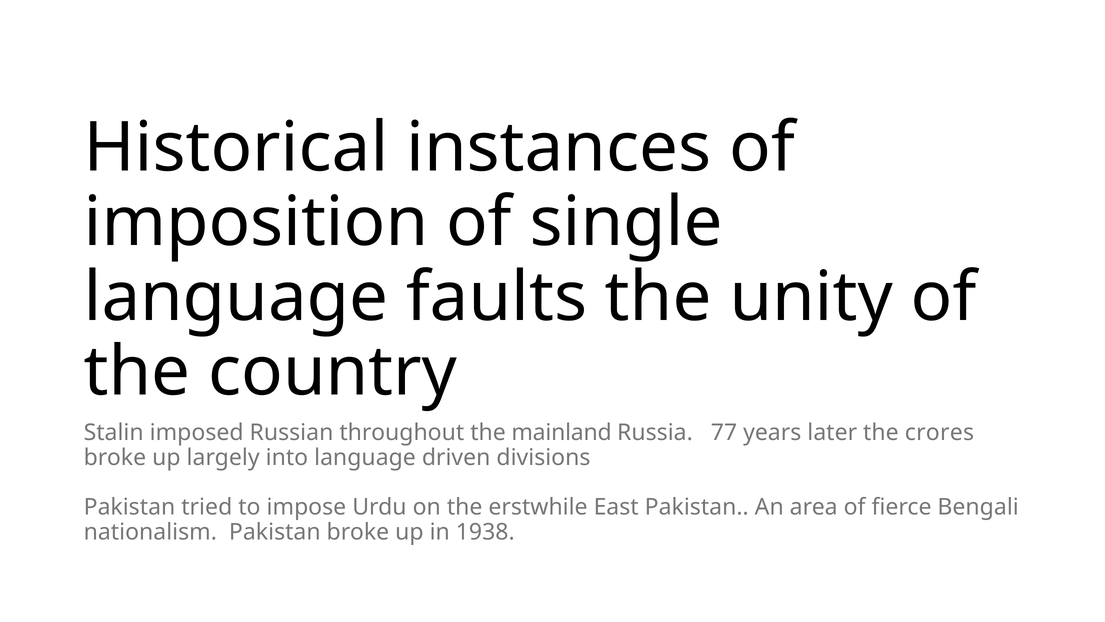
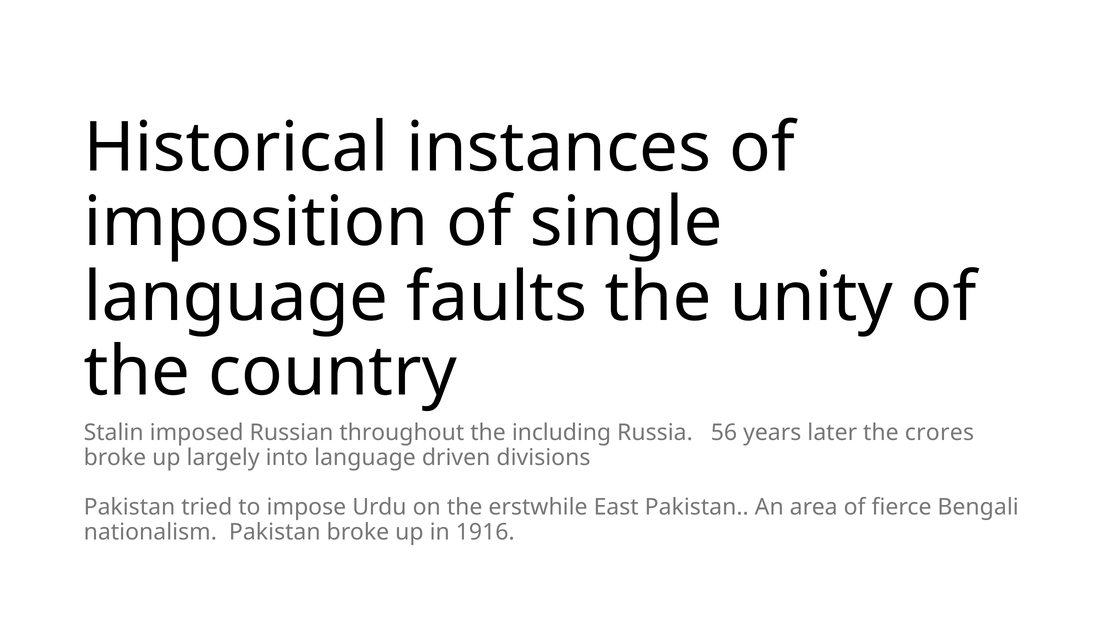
mainland: mainland -> including (562, 432)
77: 77 -> 56 (724, 432)
1938: 1938 -> 1916 (485, 532)
